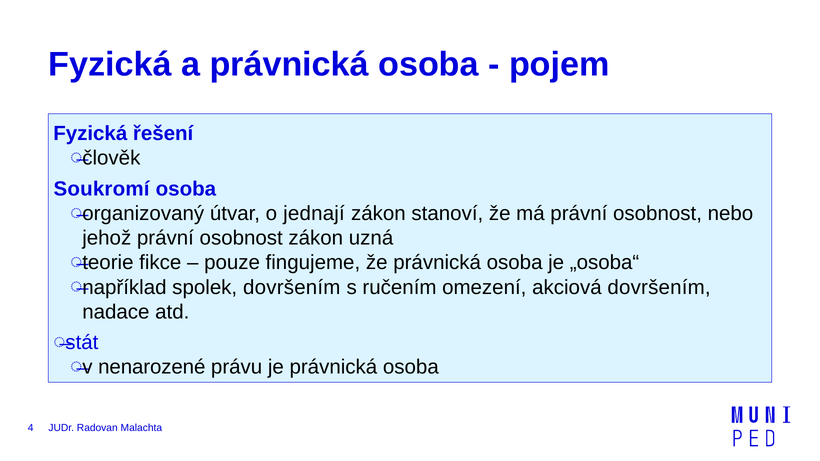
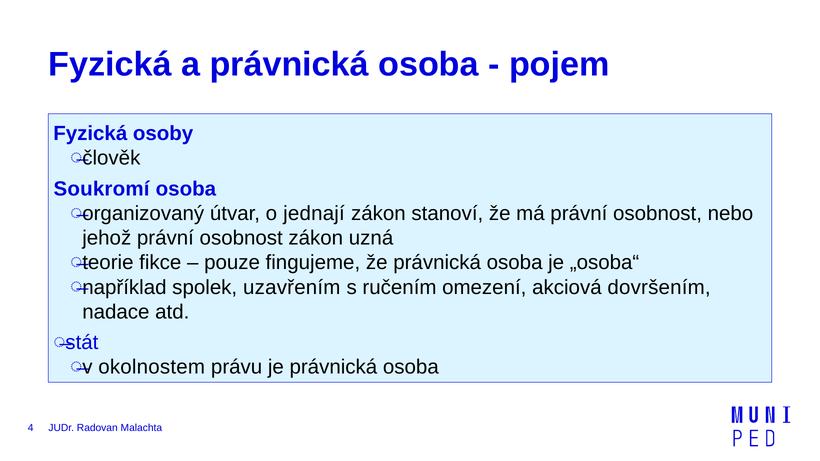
řešení: řešení -> osoby (163, 134)
spolek dovršením: dovršením -> uzavřením (292, 287)
nenarozené: nenarozené -> okolnostem (152, 367)
